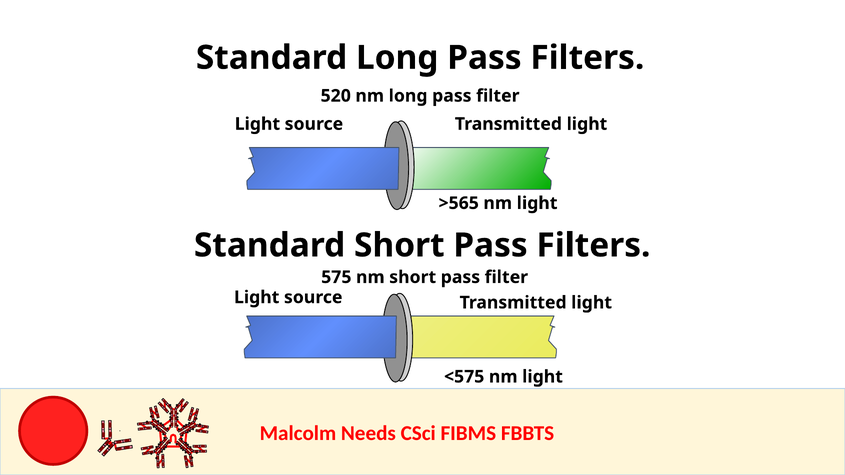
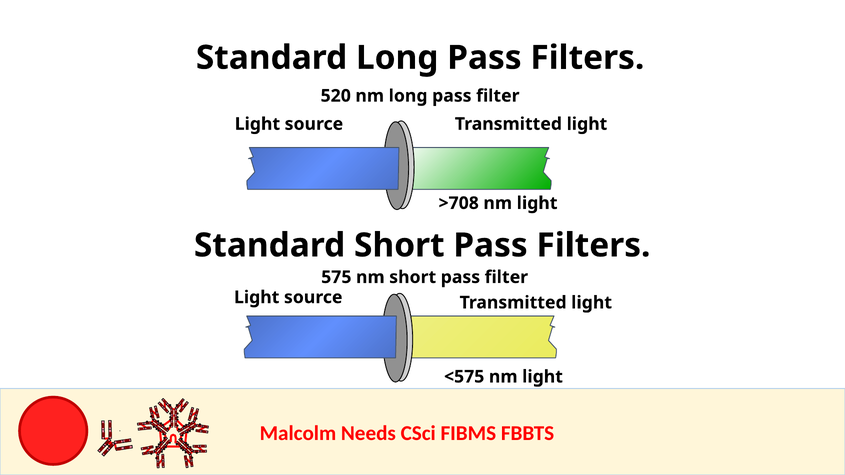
>565: >565 -> >708 (459, 203)
